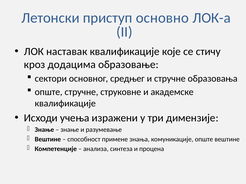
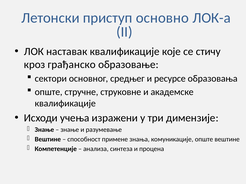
додацима: додацима -> грађанско (72, 65)
и стручне: стручне -> ресурсе (170, 79)
